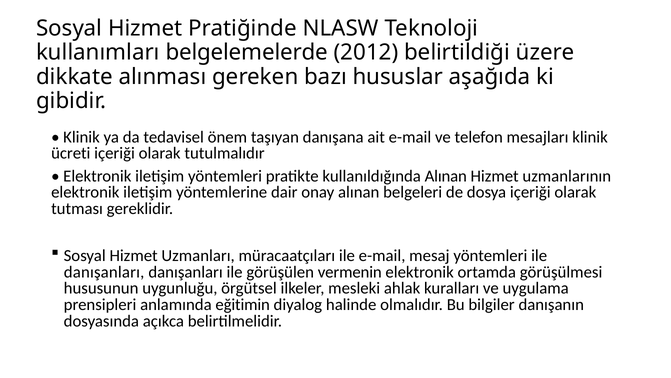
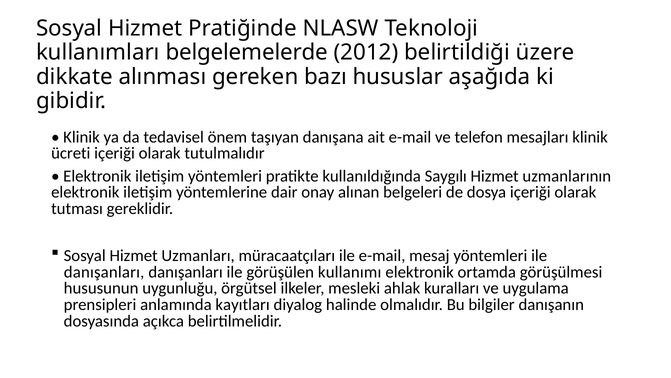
kullanıldığında Alınan: Alınan -> Saygılı (446, 176)
vermenin: vermenin -> kullanımı (350, 272)
eğitimin: eğitimin -> kayıtları (243, 304)
